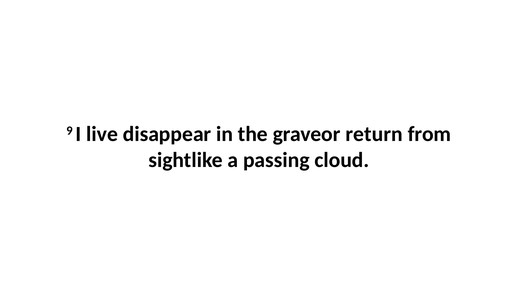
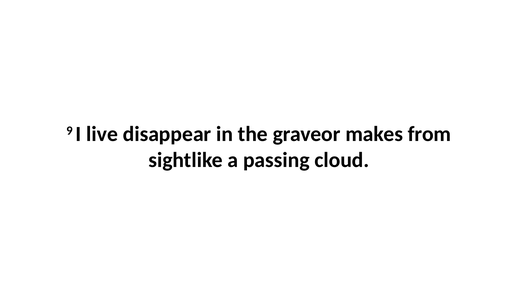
return: return -> makes (374, 134)
